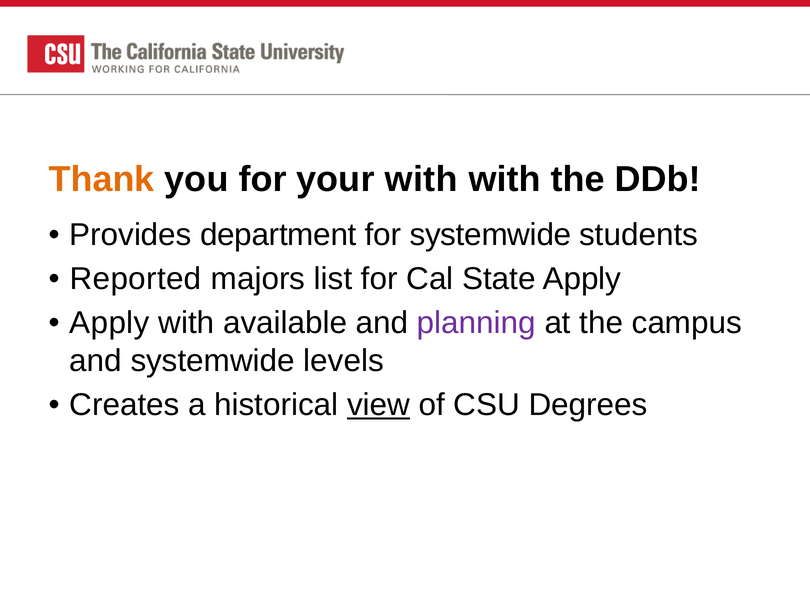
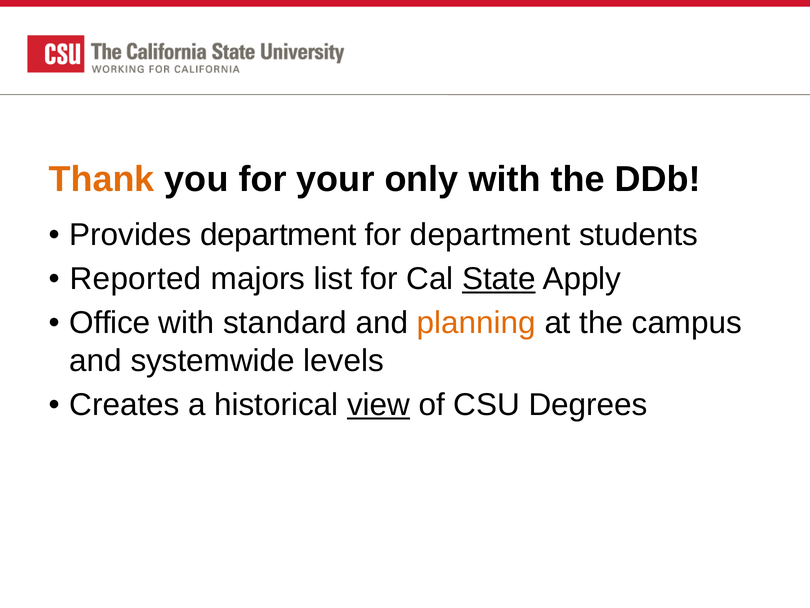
your with: with -> only (421, 179)
for systemwide: systemwide -> department (490, 234)
State underline: none -> present (499, 279)
Apply: Apply -> Office (110, 323)
available: available -> standard (285, 323)
planning colour: purple -> orange (476, 323)
